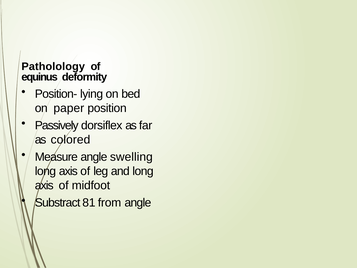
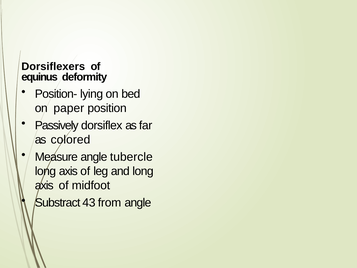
Patholology: Patholology -> Dorsiflexers (53, 67)
swelling: swelling -> tubercle (131, 157)
81: 81 -> 43 (89, 202)
